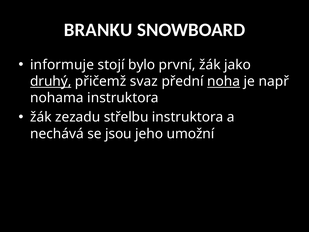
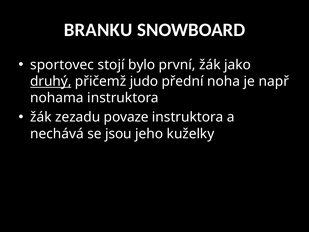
informuje: informuje -> sportovec (62, 65)
svaz: svaz -> judo (144, 81)
noha underline: present -> none (224, 81)
střelbu: střelbu -> povaze (126, 117)
umožní: umožní -> kuželky (191, 134)
